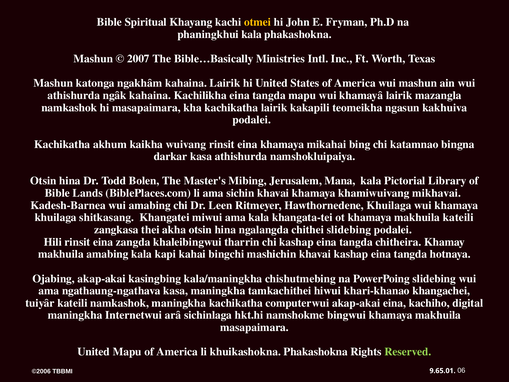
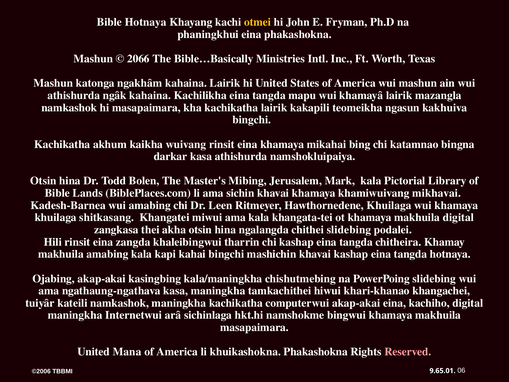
Bible Spiritual: Spiritual -> Hotnaya (146, 22)
phaningkhui kala: kala -> eina (252, 34)
2007: 2007 -> 2066 (138, 59)
podalei: podalei -> bingchi (252, 120)
Mana: Mana -> Mark (340, 181)
makhuila kateili: kateili -> digital (458, 217)
United Mapu: Mapu -> Mana (127, 352)
Reserved colour: light green -> pink (408, 352)
